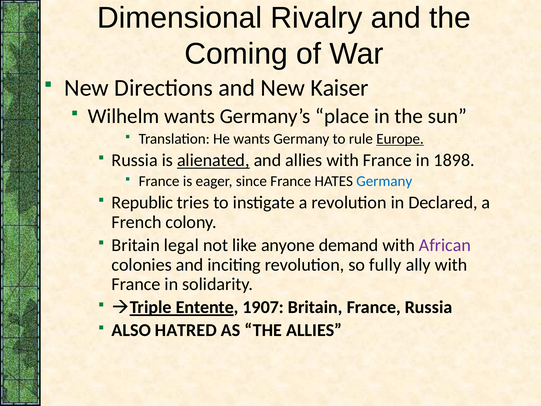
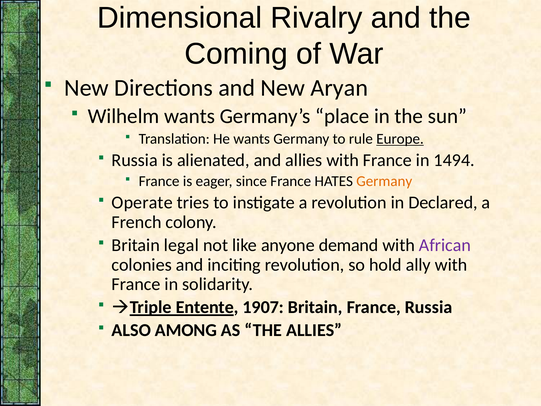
Kaiser: Kaiser -> Aryan (339, 88)
alienated underline: present -> none (213, 160)
1898: 1898 -> 1494 (454, 160)
Germany colour: blue -> orange (384, 181)
Republic: Republic -> Operate (142, 203)
fully: fully -> hold (385, 265)
HATRED: HATRED -> AMONG (186, 330)
